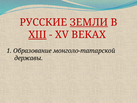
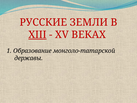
ЗЕМЛИ underline: present -> none (89, 22)
